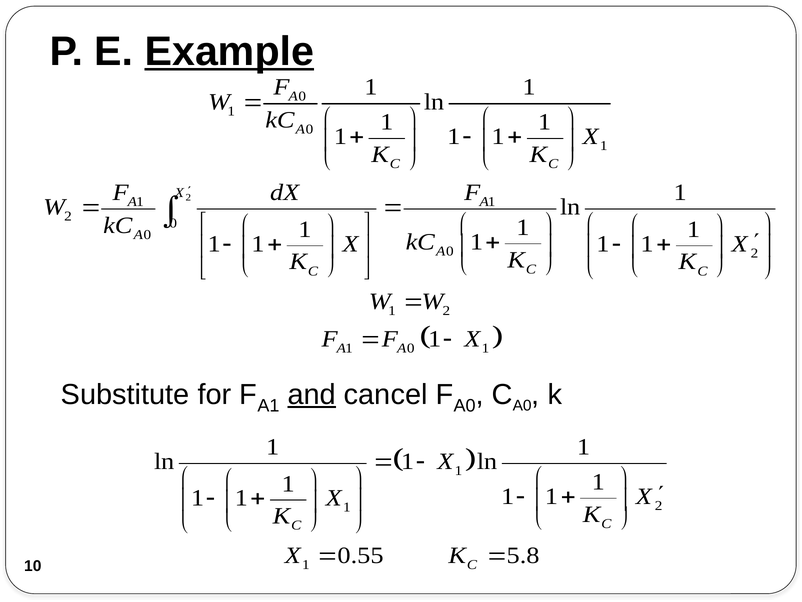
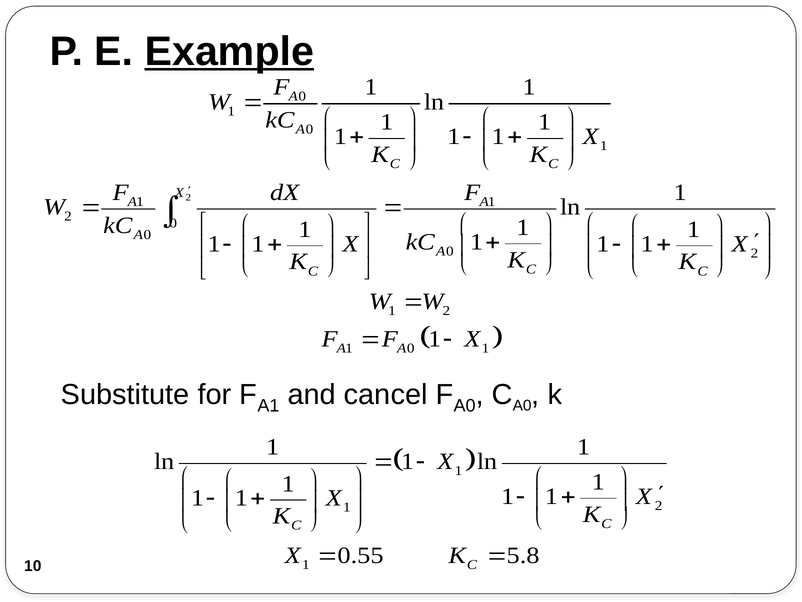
and underline: present -> none (312, 394)
